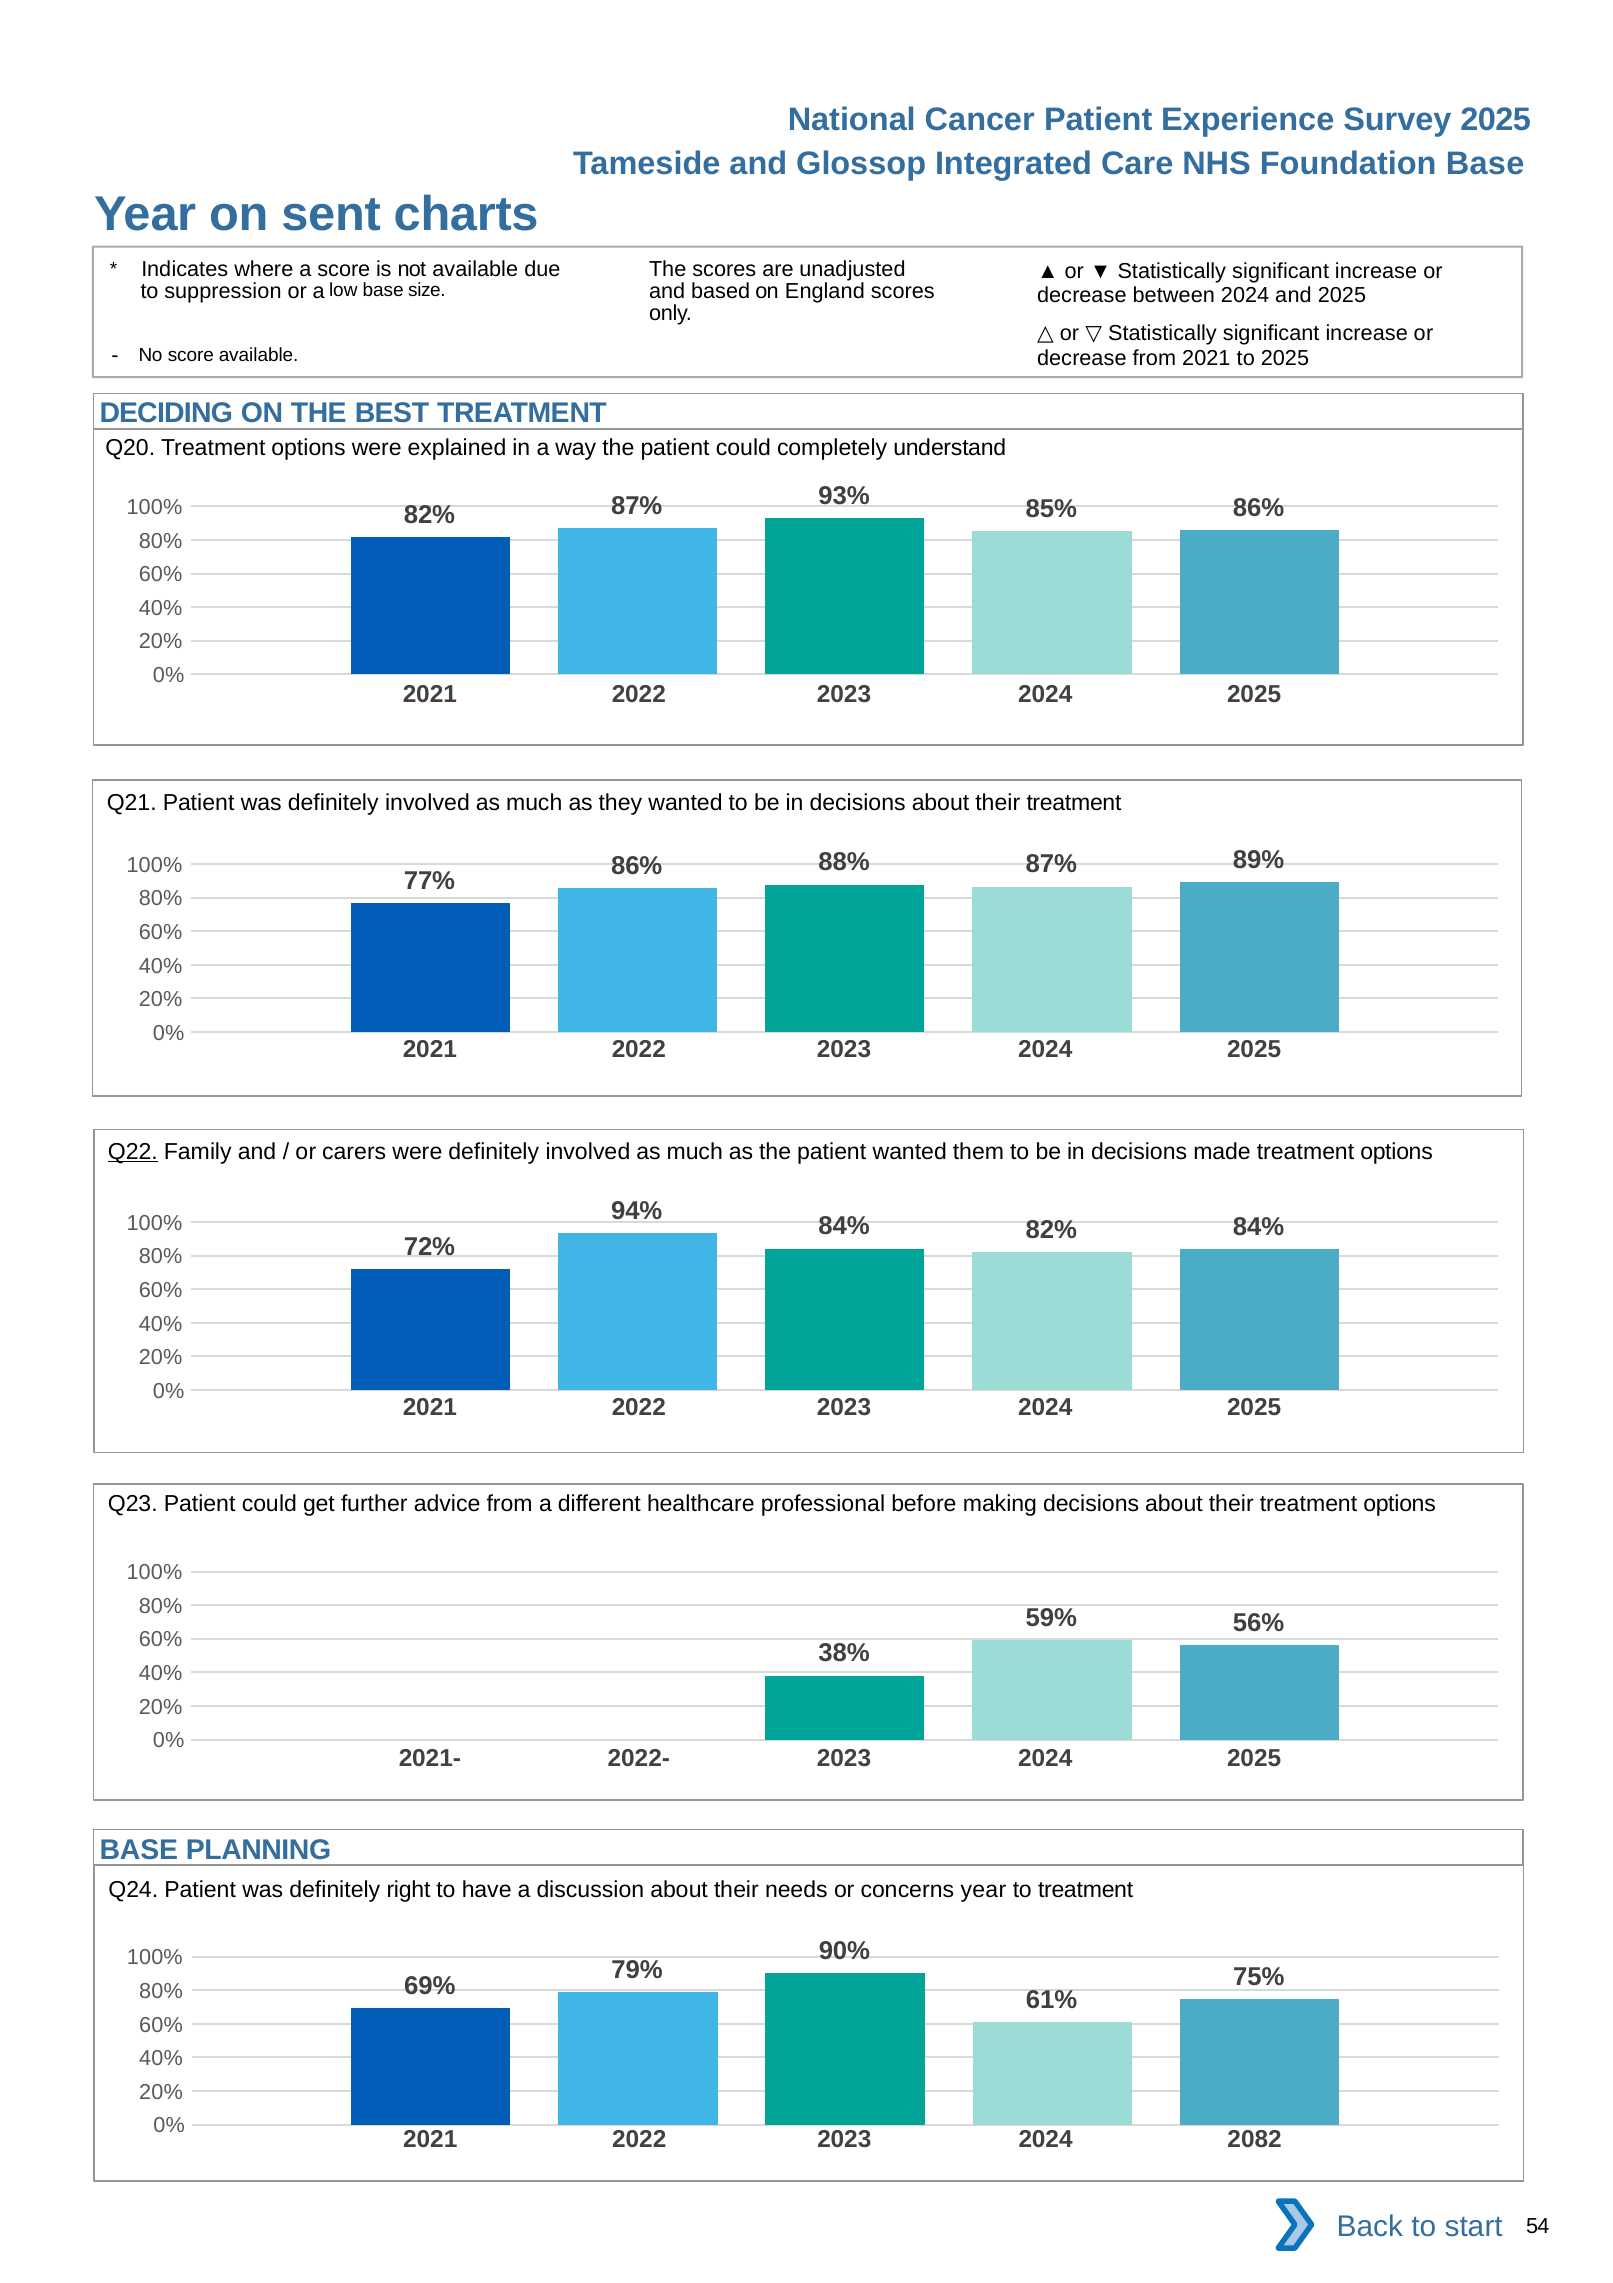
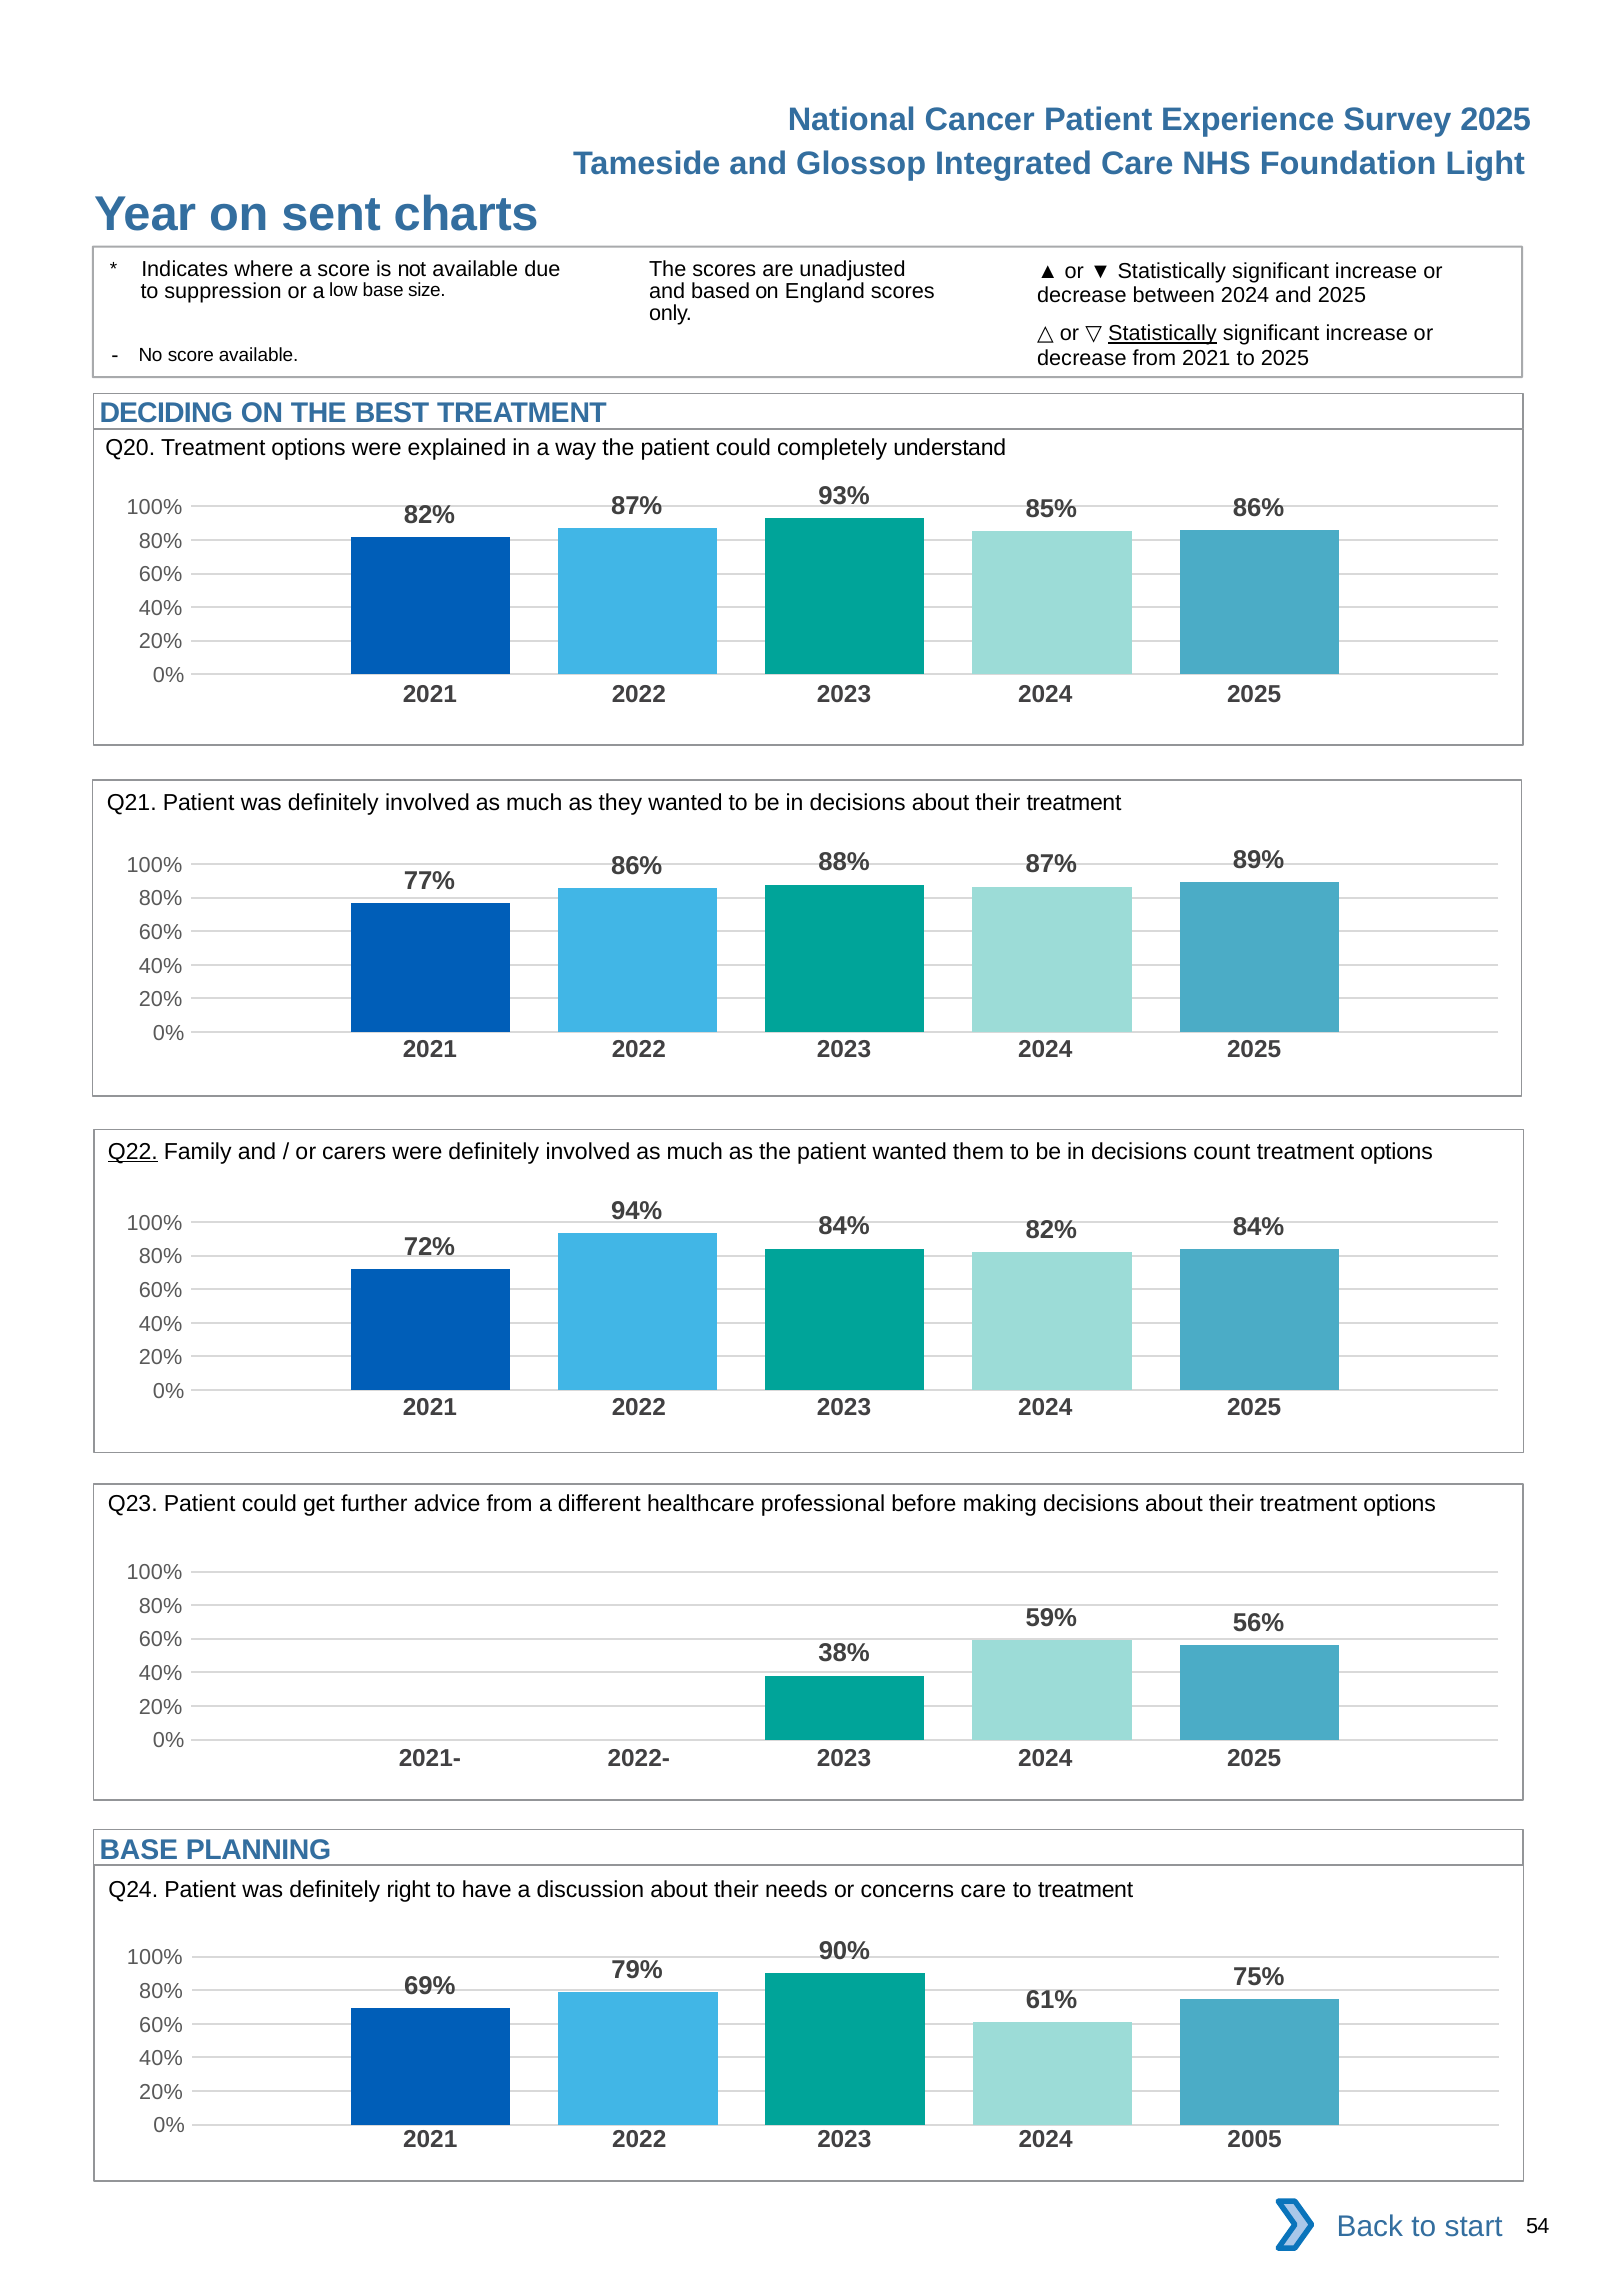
Foundation Base: Base -> Light (1485, 164)
Statistically underline: none -> present (1162, 334)
made: made -> count (1222, 1151)
concerns year: year -> care (983, 1890)
2082: 2082 -> 2005 (1255, 2139)
